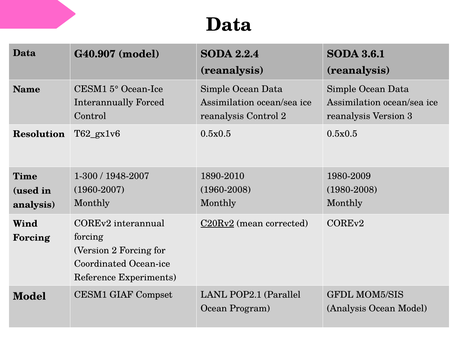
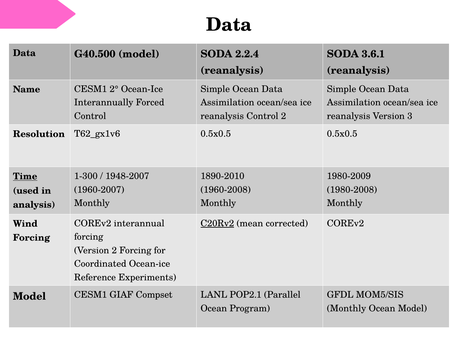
G40.907: G40.907 -> G40.500 (95, 54)
5°: 5° -> 2° (114, 89)
Time underline: none -> present (25, 177)
Analysis: Analysis -> Monthly (347, 309)
